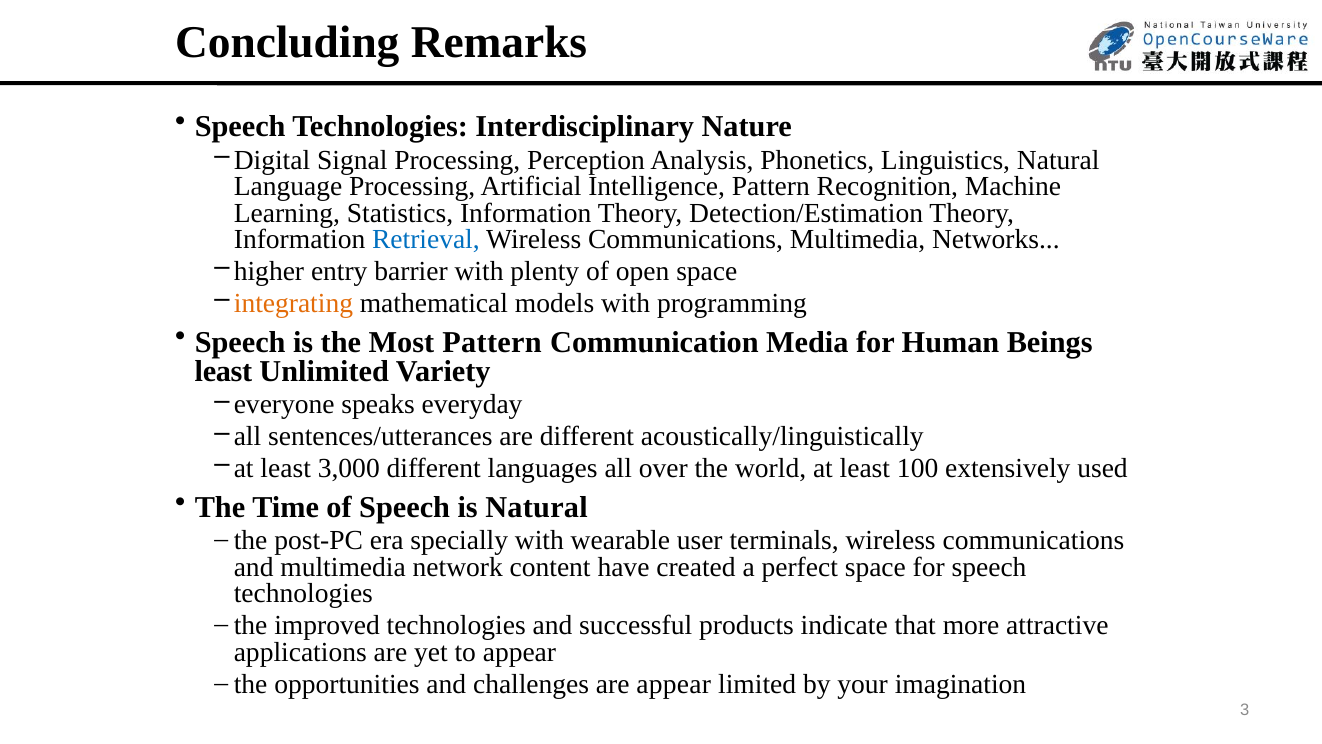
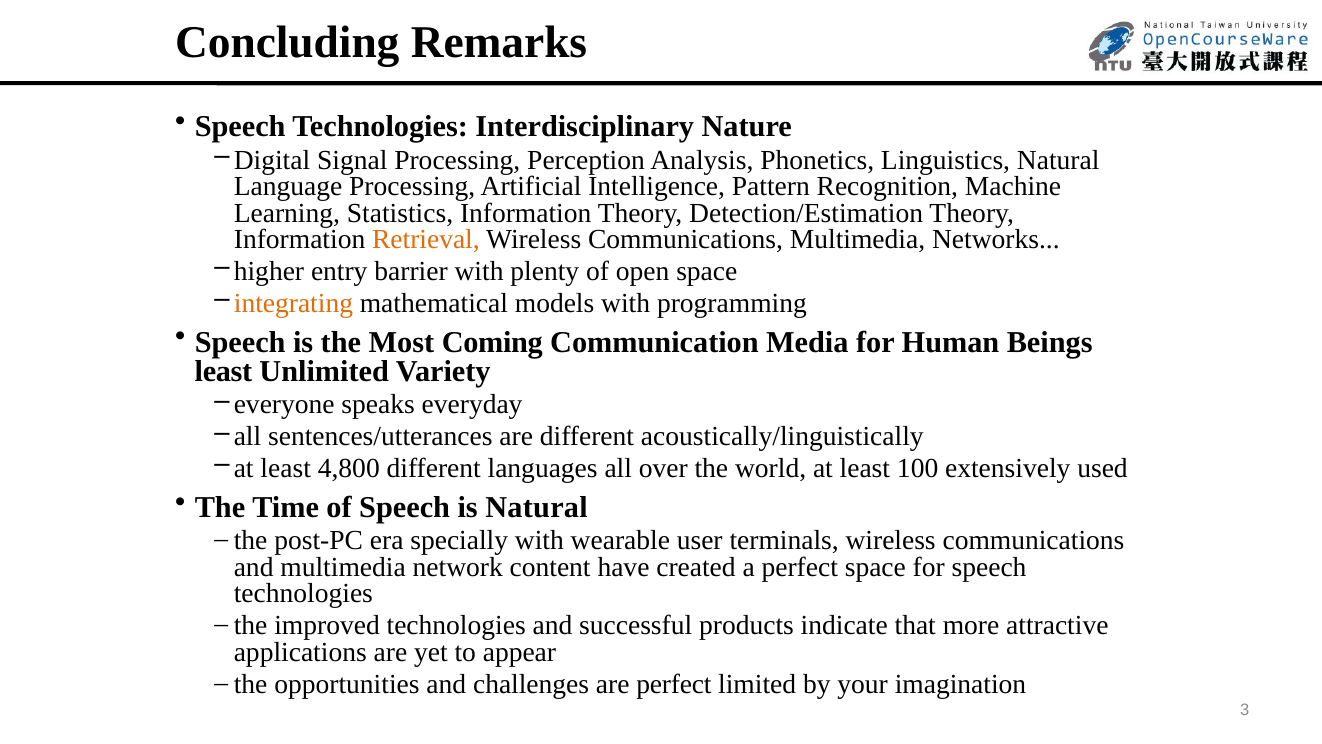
Retrieval colour: blue -> orange (426, 239)
Most Pattern: Pattern -> Coming (492, 342)
3,000: 3,000 -> 4,800 (349, 468)
are appear: appear -> perfect (674, 684)
